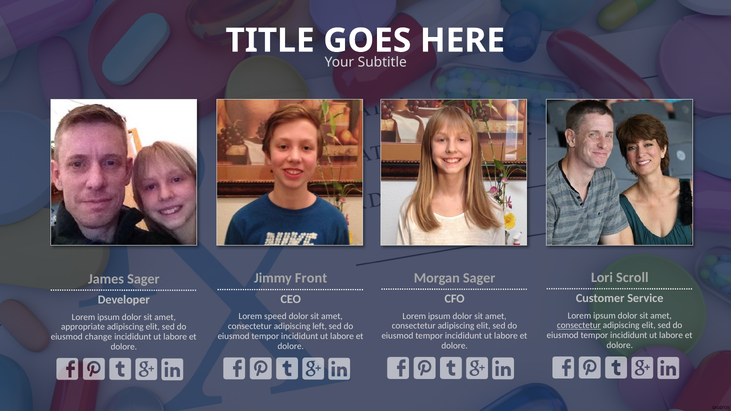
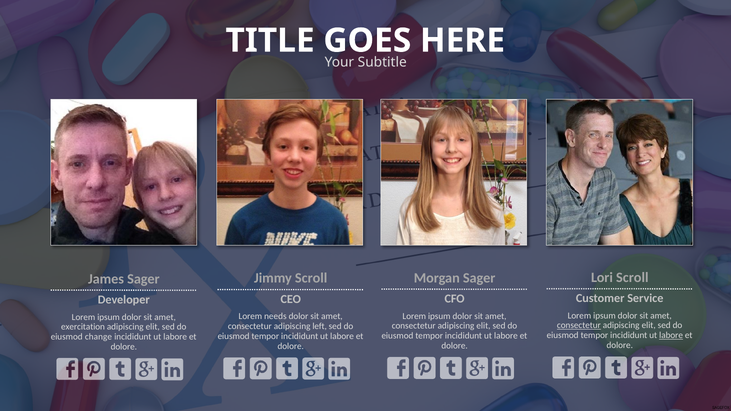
Jimmy Front: Front -> Scroll (311, 278)
speed: speed -> needs (275, 317)
appropriate: appropriate -> exercitation (83, 327)
labore underline: none -> present (671, 335)
